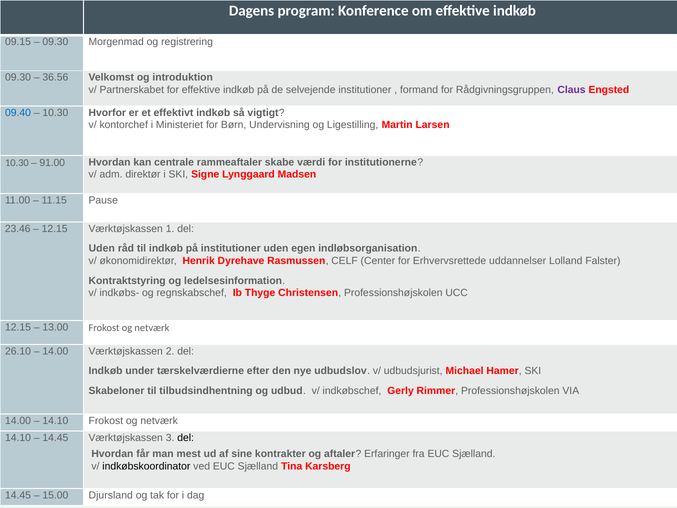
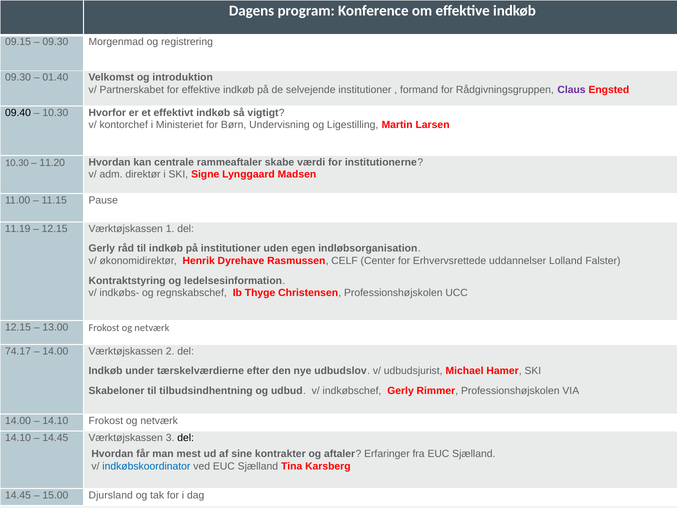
36.56: 36.56 -> 01.40 (55, 77)
09.40 colour: blue -> black (18, 113)
91.00: 91.00 -> 11.20 (52, 163)
23.46: 23.46 -> 11.19 (18, 229)
Uden: Uden -> Gerly (102, 248)
26.10: 26.10 -> 74.17 (18, 351)
indkøbskoordinator colour: black -> blue (146, 466)
